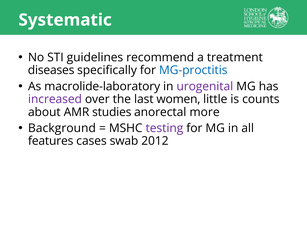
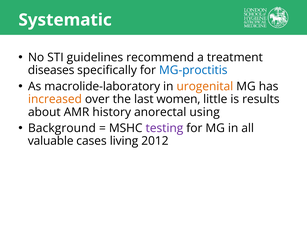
urogenital colour: purple -> orange (205, 86)
increased colour: purple -> orange (55, 99)
counts: counts -> results (261, 99)
studies: studies -> history (112, 112)
more: more -> using (205, 112)
features: features -> valuable (51, 141)
swab: swab -> living (124, 141)
